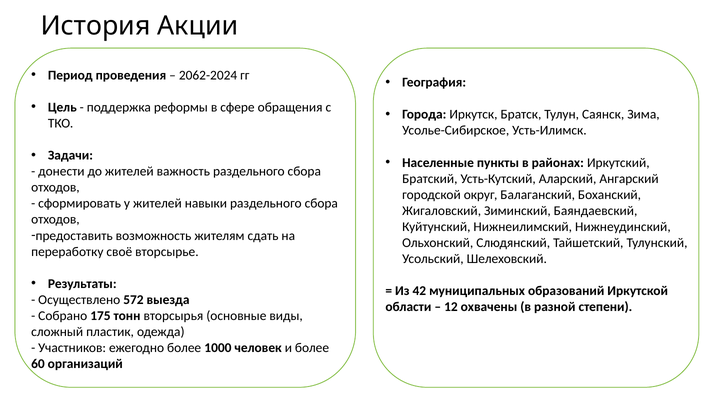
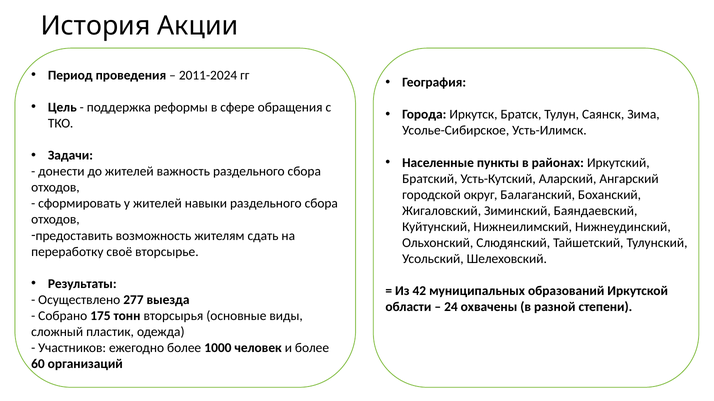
2062-2024: 2062-2024 -> 2011-2024 (208, 75)
572: 572 -> 277 (133, 300)
12: 12 -> 24 (451, 307)
